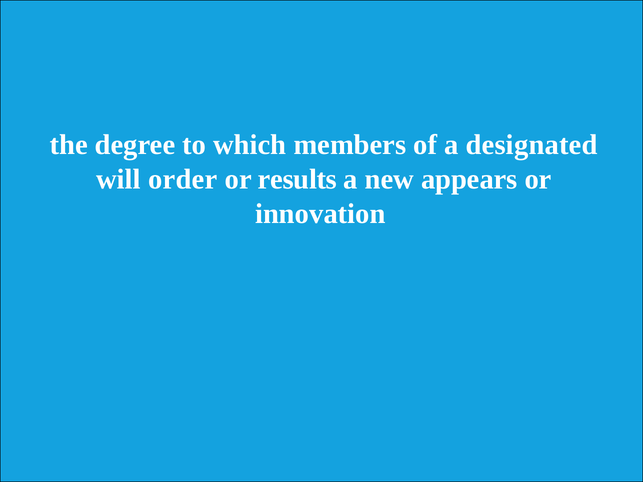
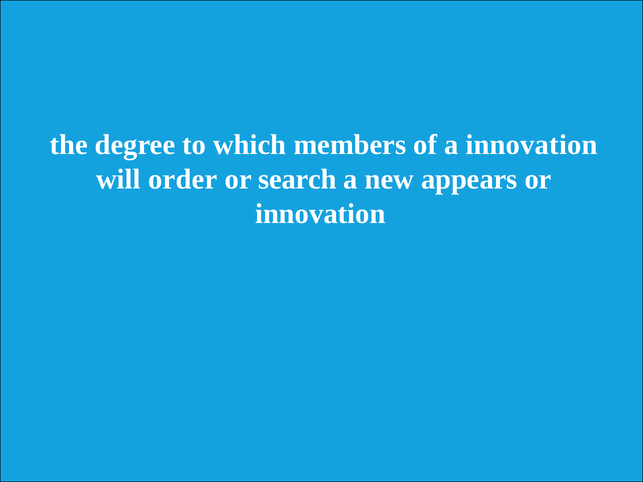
a designated: designated -> innovation (532, 145)
results: results -> search (297, 179)
